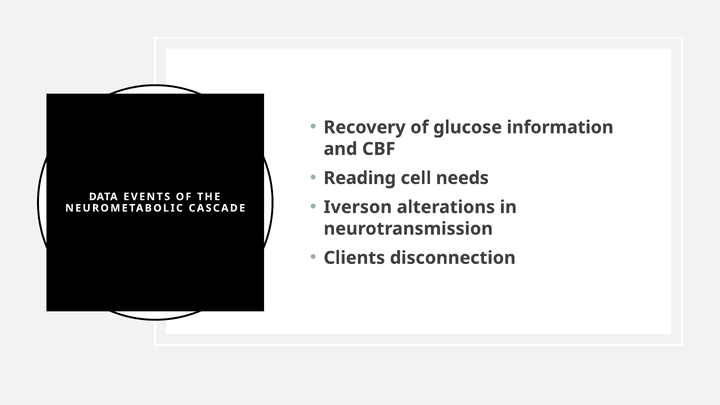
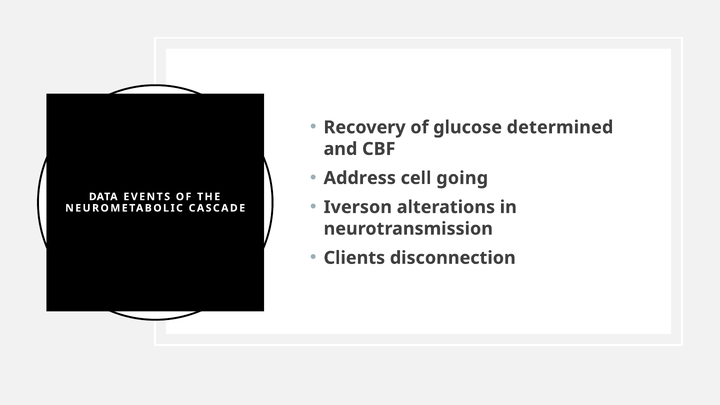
information: information -> determined (560, 127)
Reading: Reading -> Address (360, 178)
needs: needs -> going (462, 178)
